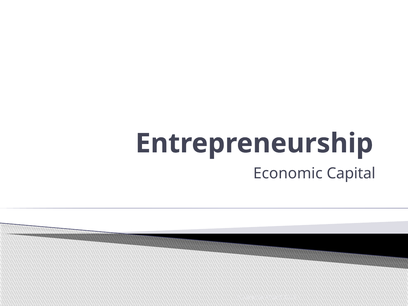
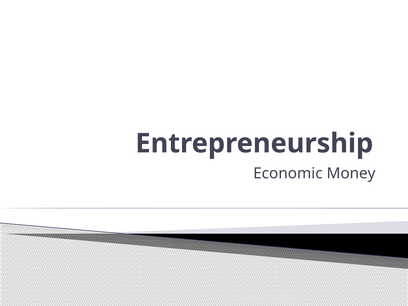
Capital: Capital -> Money (351, 173)
